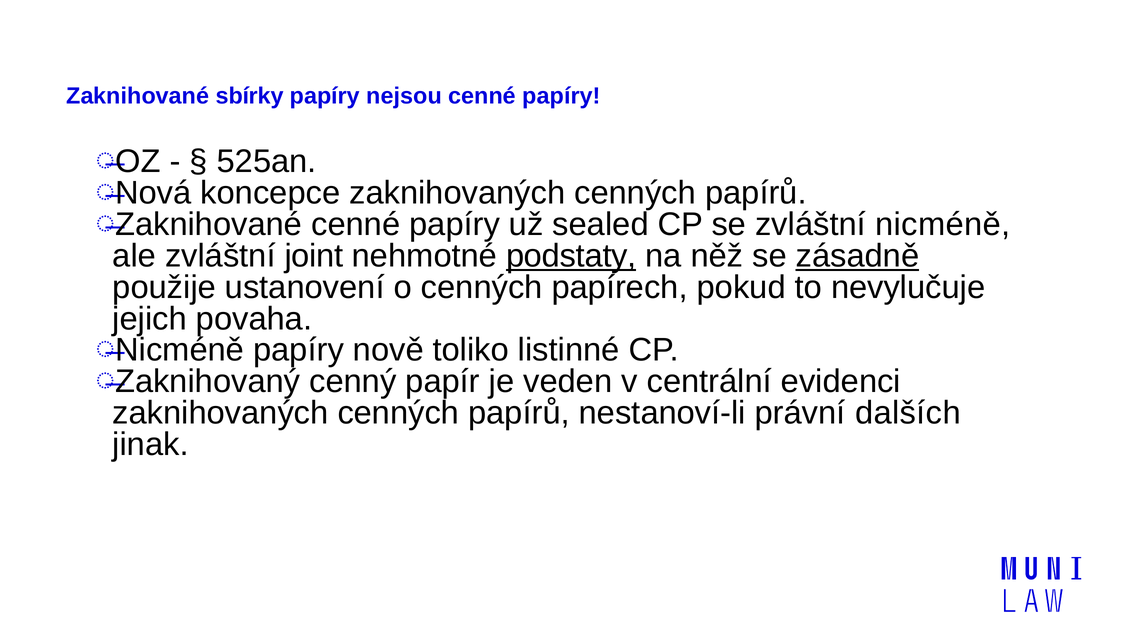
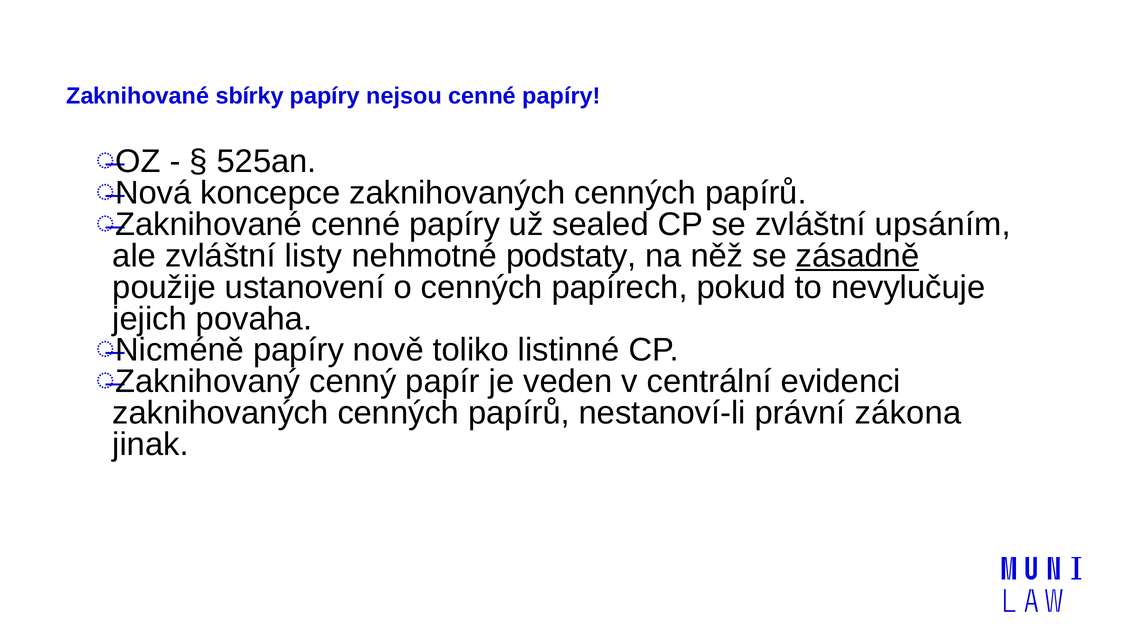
zvláštní nicméně: nicméně -> upsáním (943, 224)
joint: joint -> listy (314, 256)
podstaty underline: present -> none (571, 256)
dalších: dalších -> zákona (908, 413)
